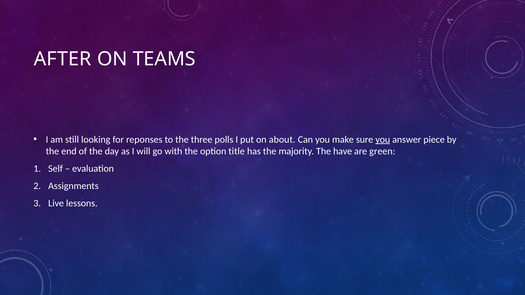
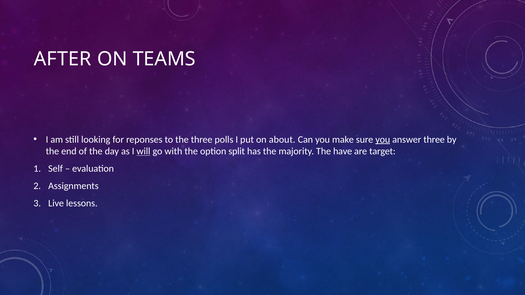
answer piece: piece -> three (434, 140)
will underline: none -> present (143, 151)
title: title -> split (237, 151)
green: green -> target (382, 151)
